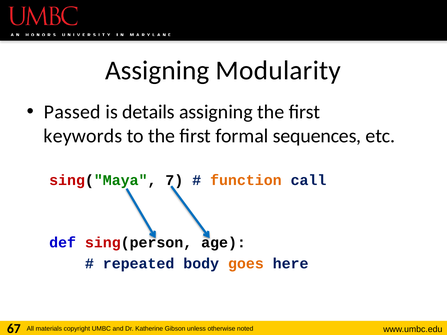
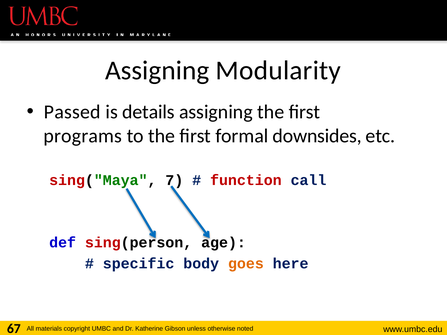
keywords: keywords -> programs (83, 136)
sequences: sequences -> downsides (317, 136)
function colour: orange -> red (246, 180)
repeated: repeated -> specific (139, 264)
